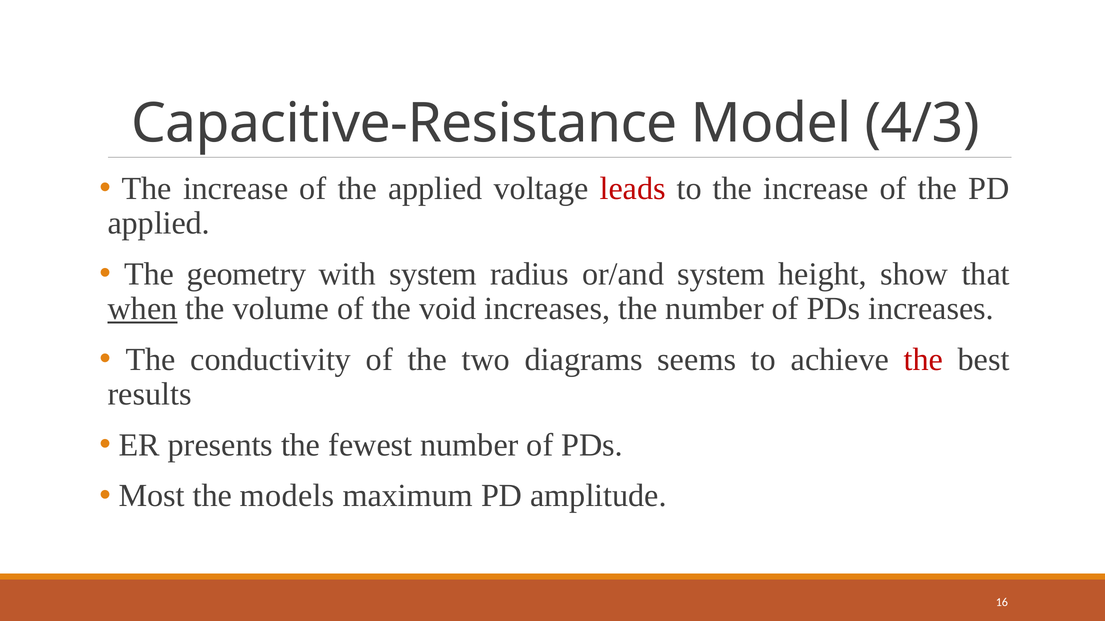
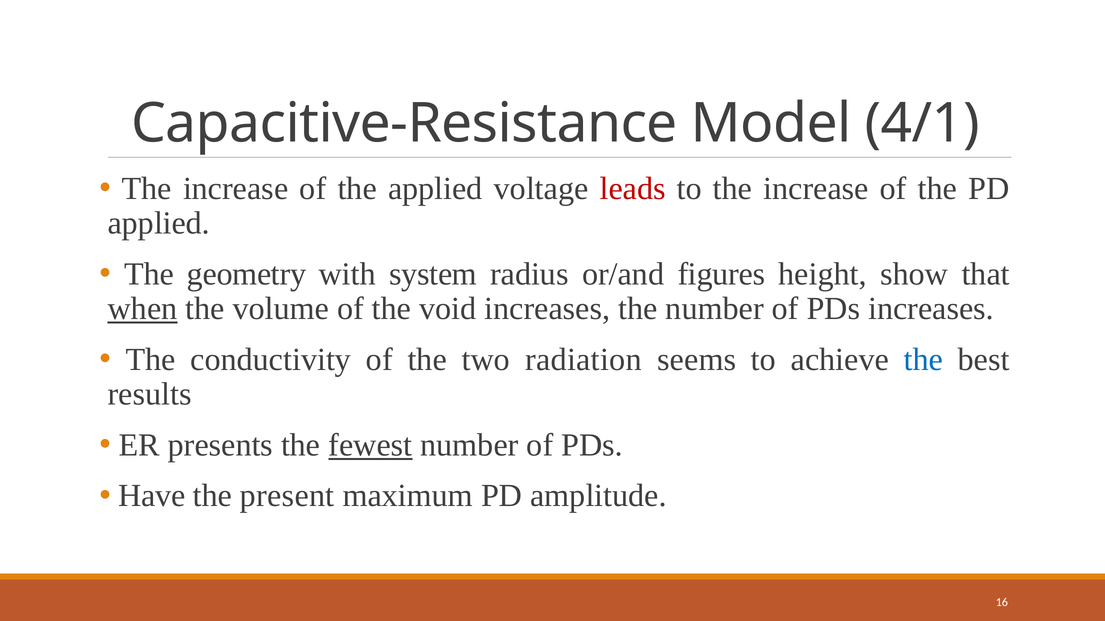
4/3: 4/3 -> 4/1 (922, 124)
or/and system: system -> figures (721, 274)
diagrams: diagrams -> radiation (584, 360)
the colour: red -> blue (923, 360)
fewest underline: none -> present (370, 445)
Most: Most -> Have (152, 496)
models: models -> present (287, 496)
